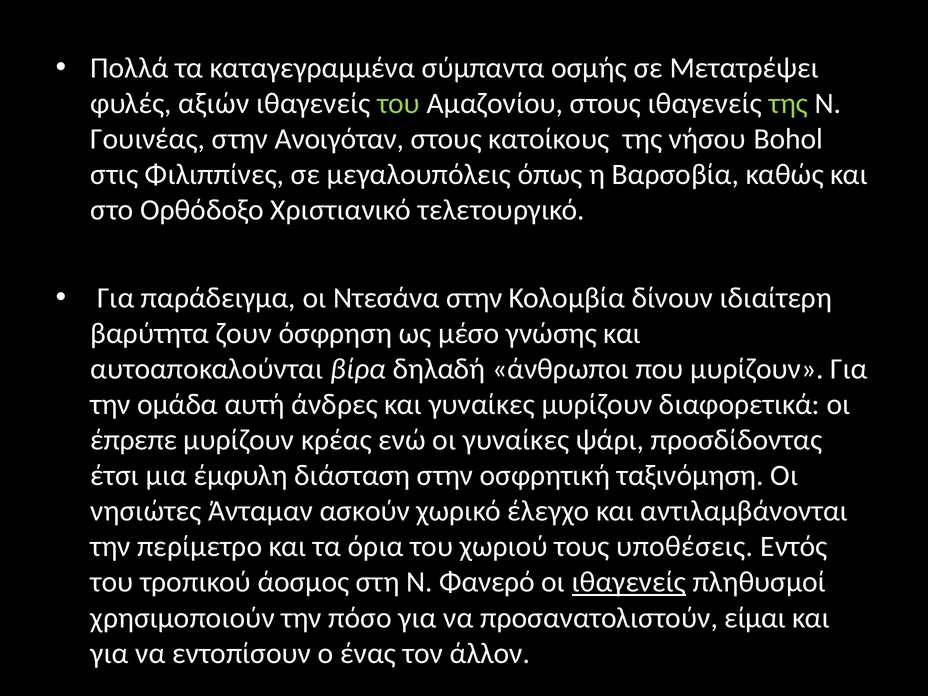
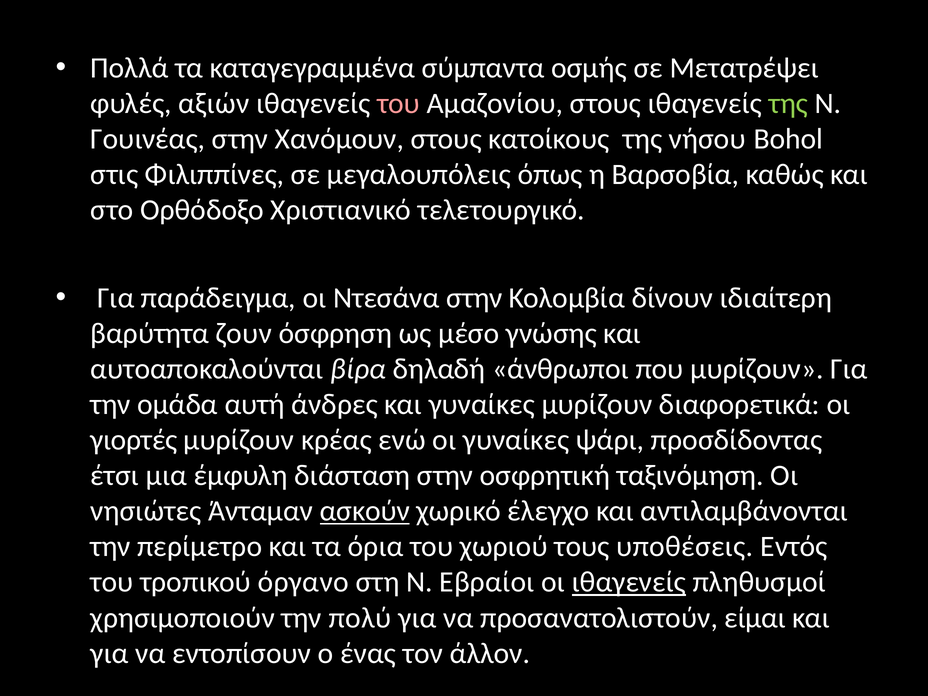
του colour: light green -> pink (399, 104)
Ανοιγόταν: Ανοιγόταν -> Χανόμουν (339, 139)
έπρεπε: έπρεπε -> γιορτές (134, 440)
ασκούν underline: none -> present (365, 511)
άοσμος: άοσμος -> όργανο (303, 582)
Φανερό: Φανερό -> Εβραίοι (487, 582)
πόσο: πόσο -> πολύ (360, 618)
